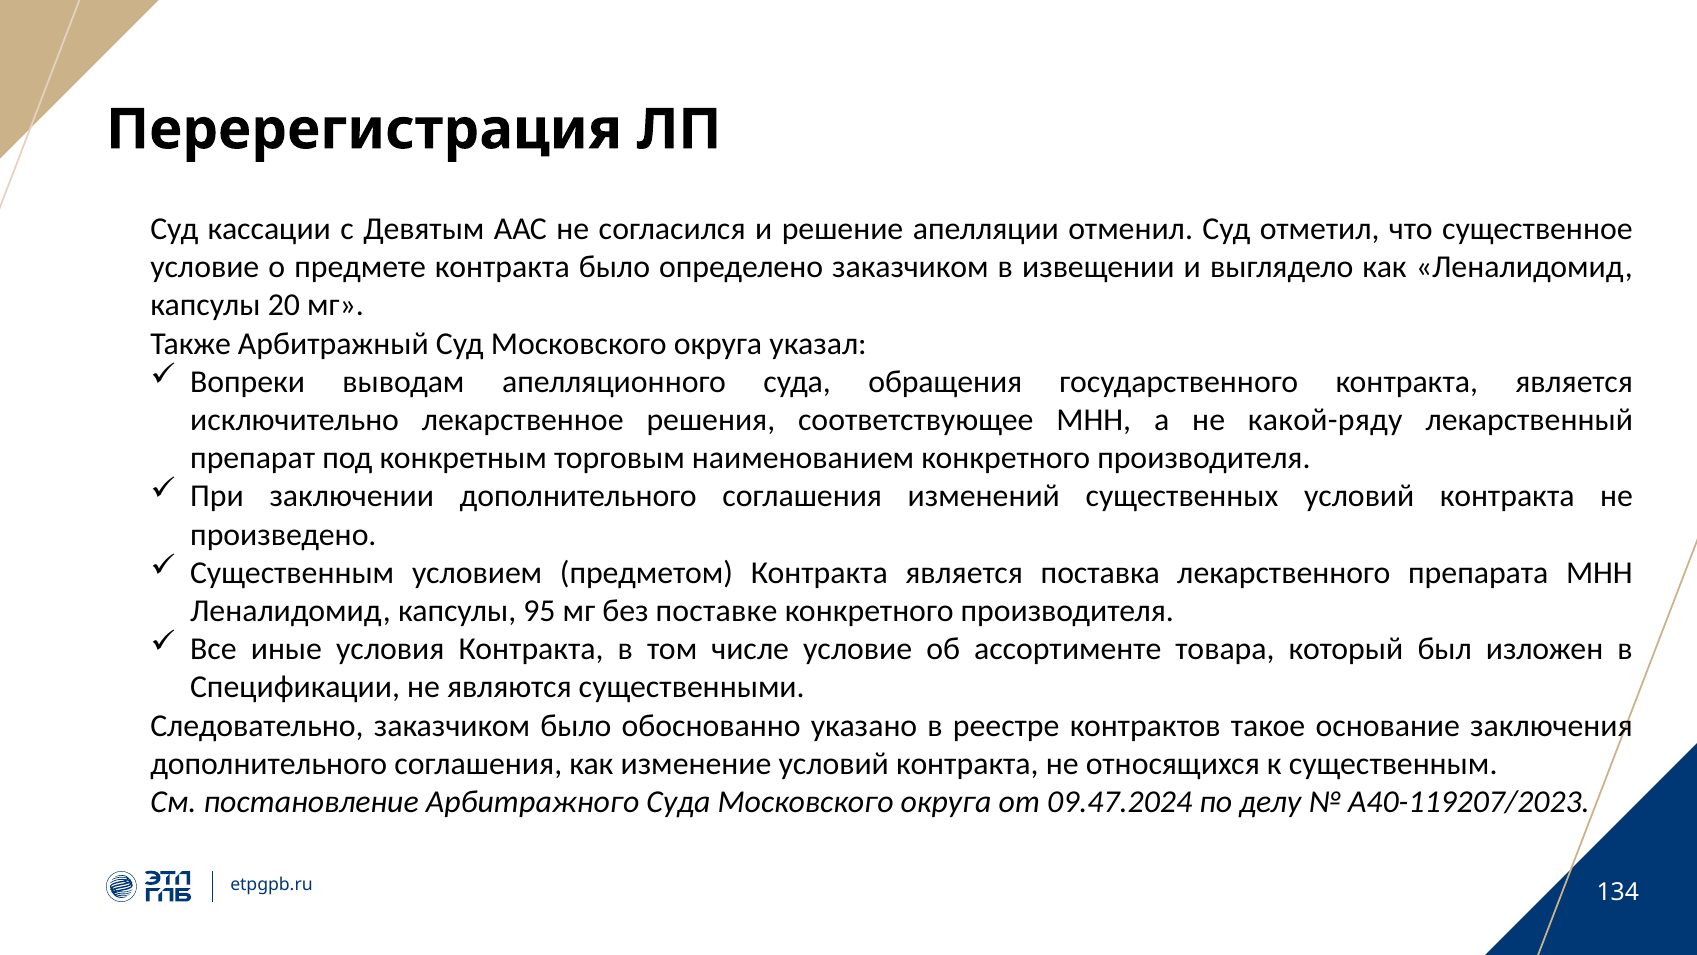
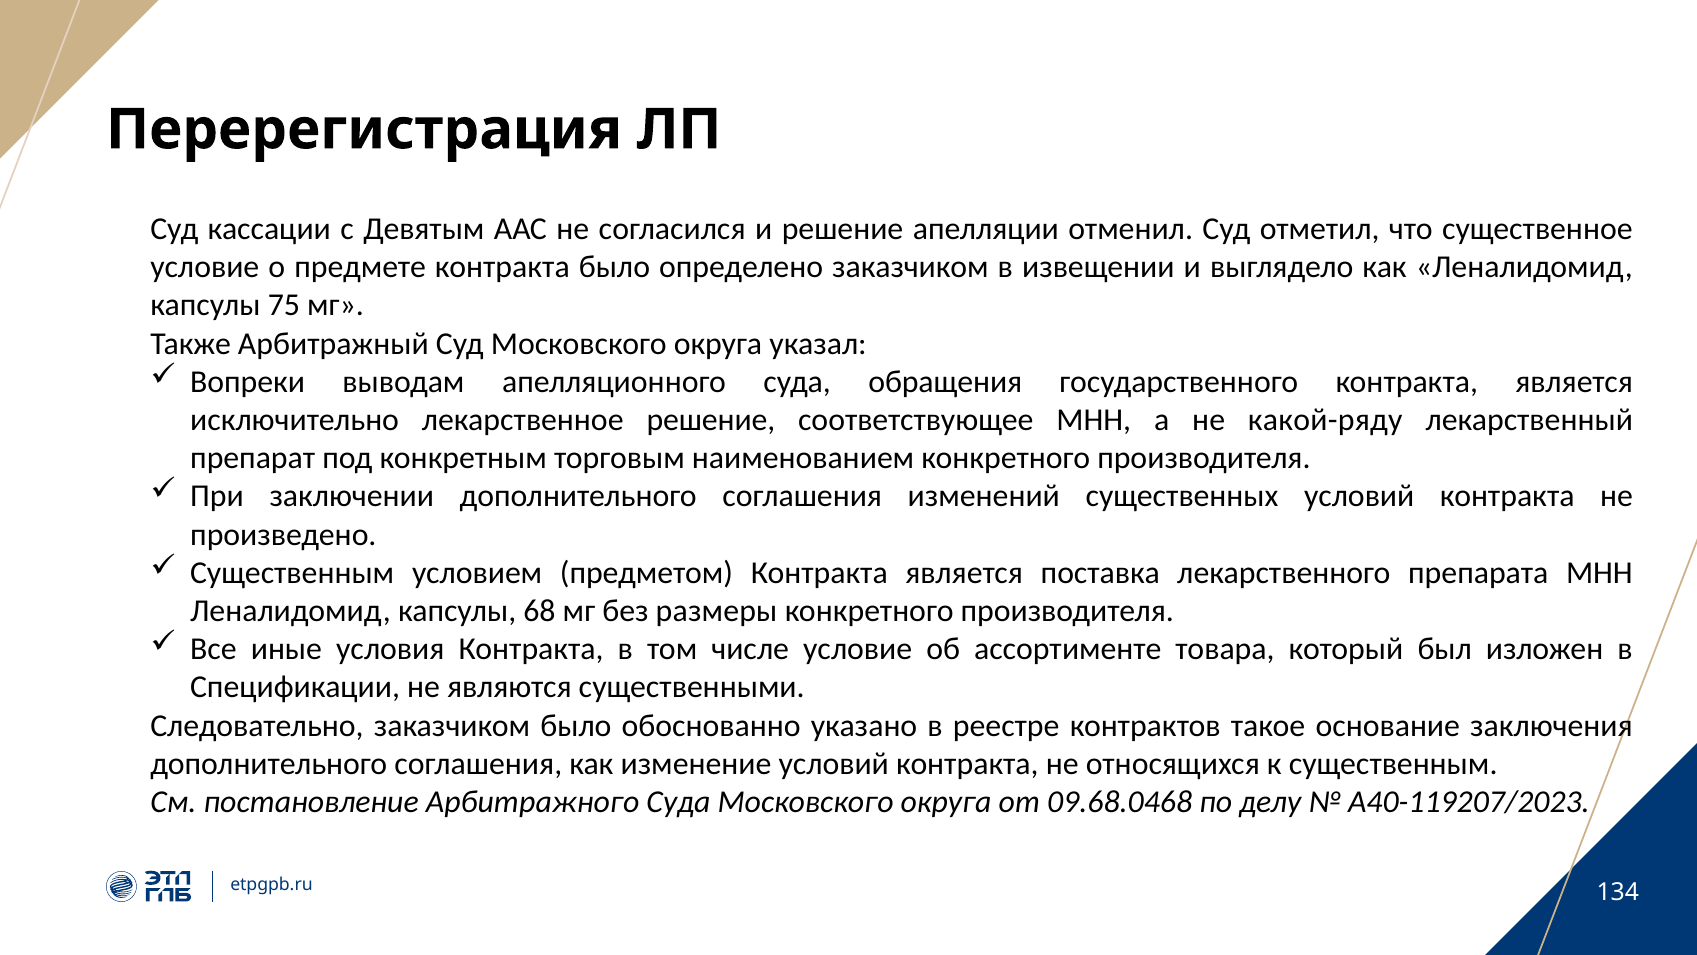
20: 20 -> 75 (284, 305)
лекарственное решения: решения -> решение (711, 420)
95: 95 -> 68 (539, 611)
поставке: поставке -> размеры (717, 611)
09.47.2024: 09.47.2024 -> 09.68.0468 (1120, 802)
